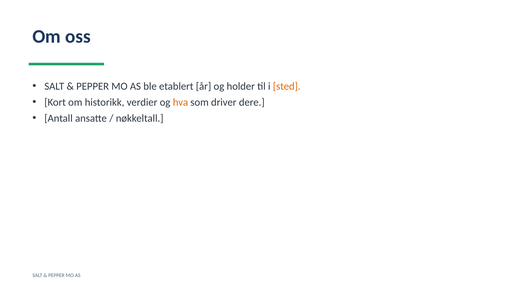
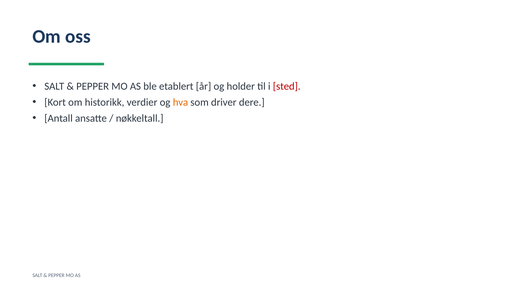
sted colour: orange -> red (287, 86)
